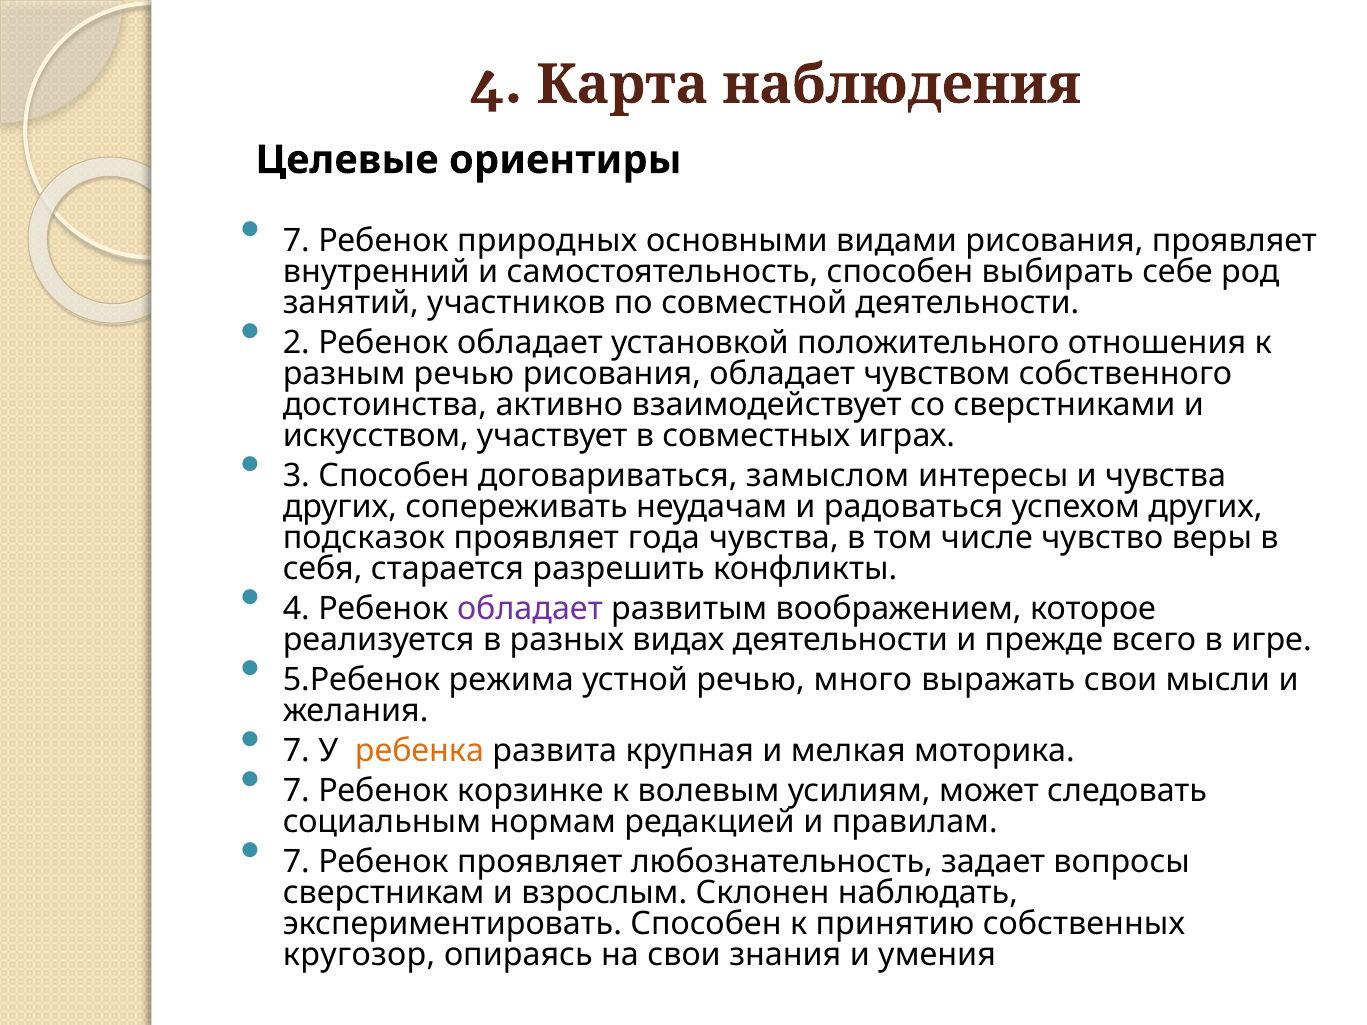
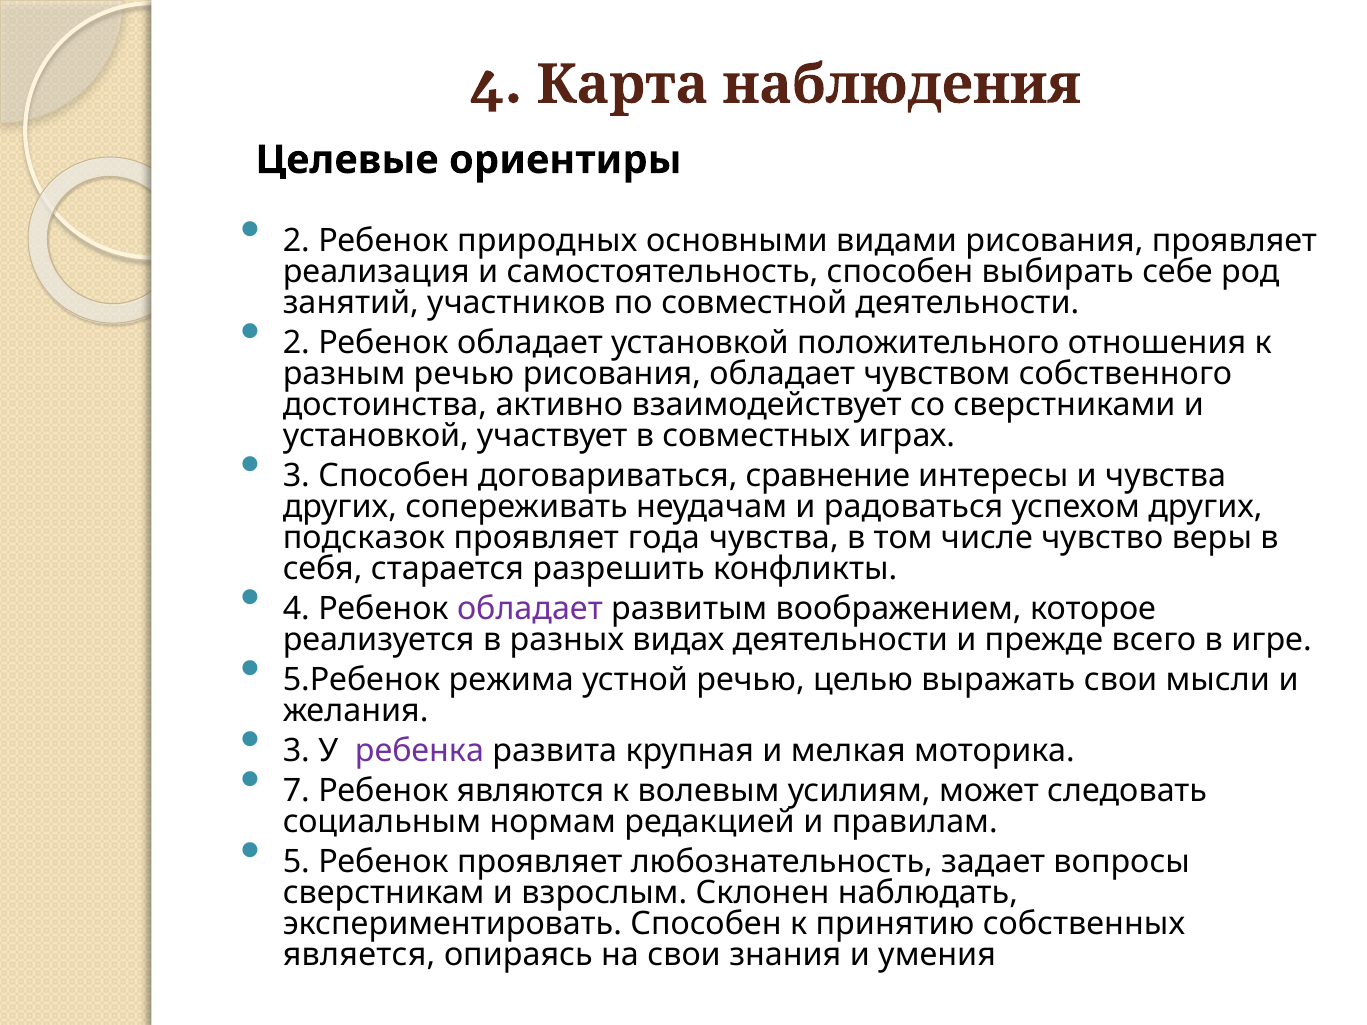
7: 7 -> 2 (296, 241)
внутренний: внутренний -> реализация (376, 272)
искусством: искусством -> установкой (376, 436)
замыслом: замыслом -> сравнение (828, 476)
много: много -> целью (863, 680)
7: 7 -> 3 (296, 751)
ребенка colour: orange -> purple (419, 751)
корзинке: корзинке -> являются (531, 791)
7: 7 -> 5 (296, 863)
кругозор: кругозор -> является (359, 956)
